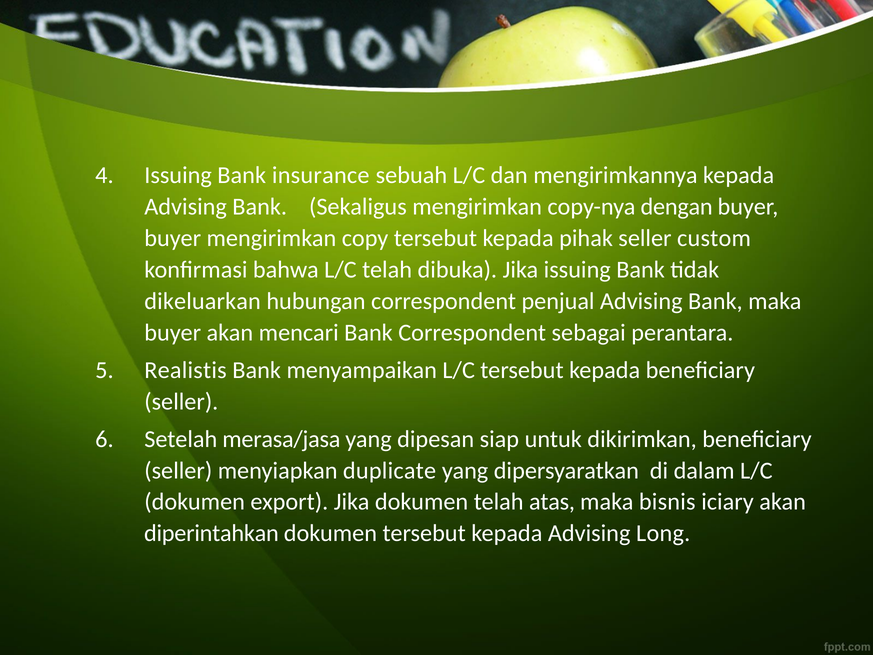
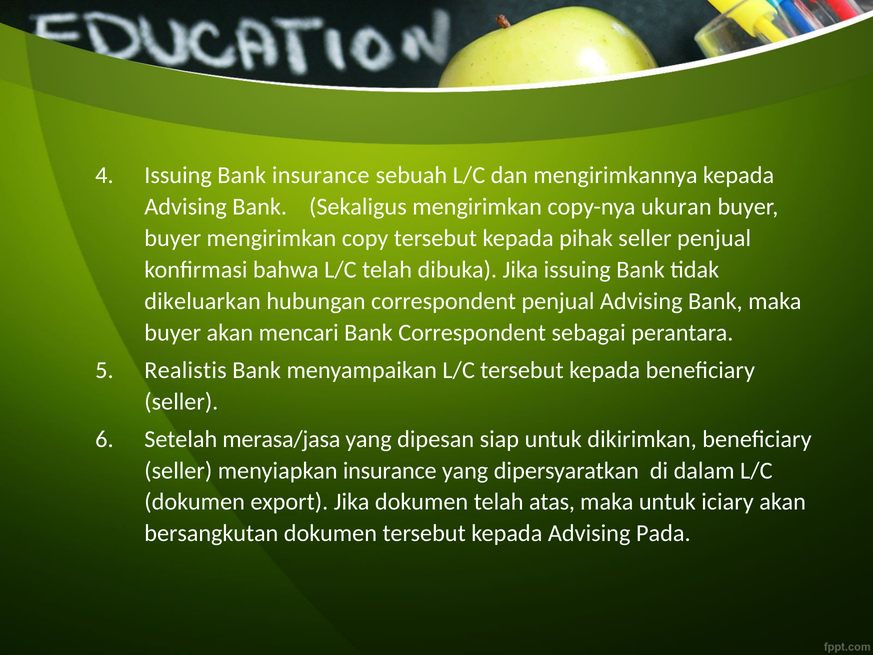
dengan: dengan -> ukuran (676, 207)
seller custom: custom -> penjual (714, 238)
menyiapkan duplicate: duplicate -> insurance (390, 470)
maka bisnis: bisnis -> untuk (667, 502)
diperintahkan: diperintahkan -> bersangkutan (211, 533)
Long: Long -> Pada (663, 533)
